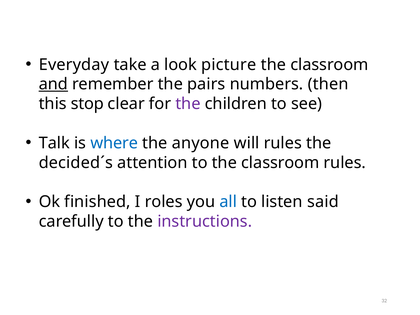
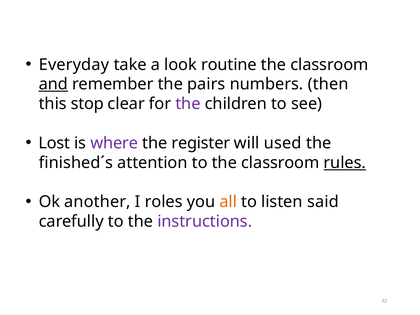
picture: picture -> routine (229, 65)
Talk: Talk -> Lost (54, 143)
where colour: blue -> purple (114, 143)
anyone: anyone -> register (201, 143)
will rules: rules -> used (283, 143)
decided´s: decided´s -> finished´s (76, 163)
rules underline: none -> present (345, 163)
finished: finished -> another (97, 202)
all colour: blue -> orange (228, 202)
